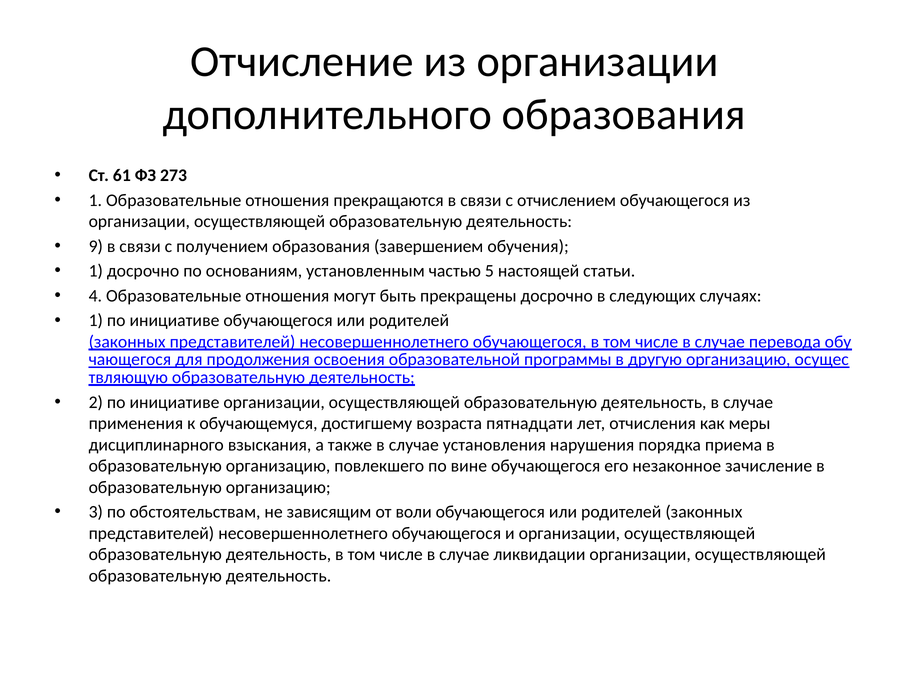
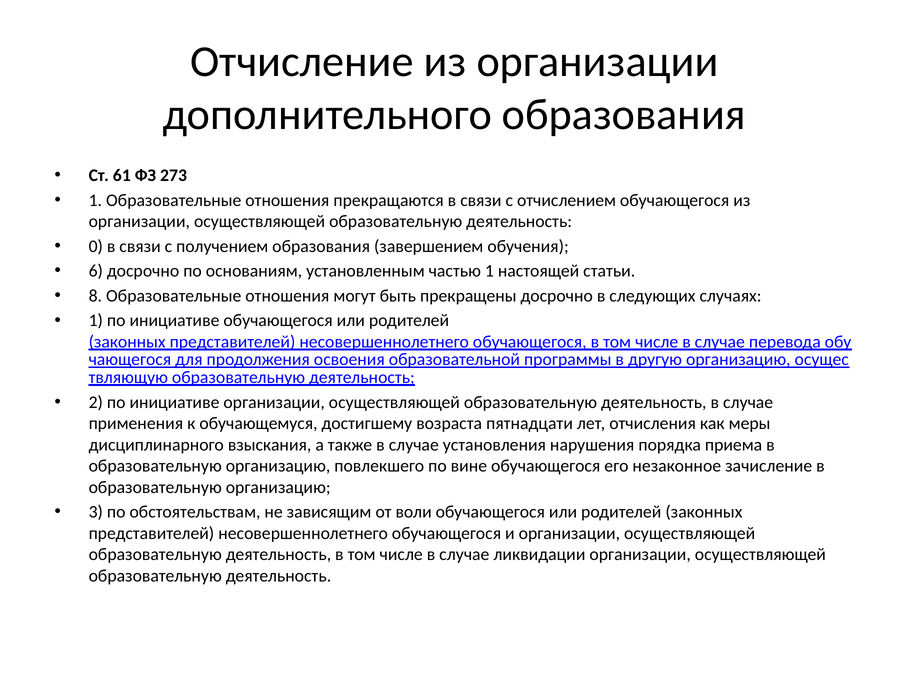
9: 9 -> 0 (96, 246)
1: 1 -> 6 (96, 271)
частью 5: 5 -> 1 (489, 271)
4: 4 -> 8 (95, 296)
